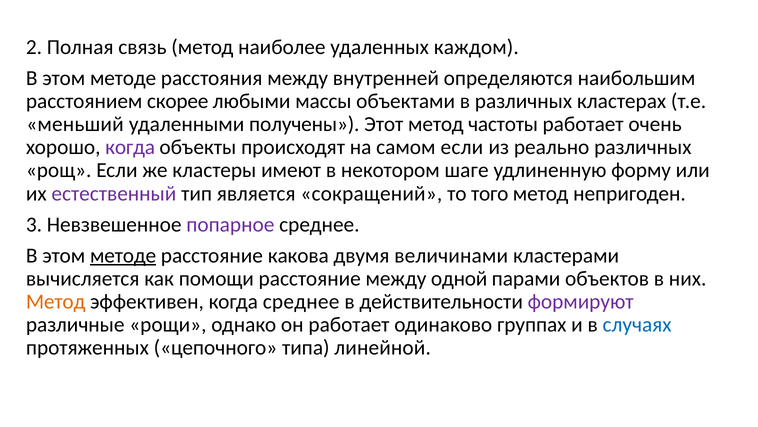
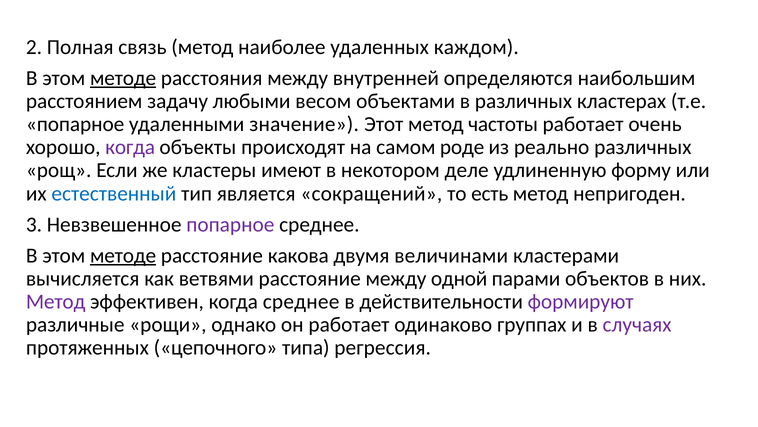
методе underline: none -> present (123, 78)
скорее: скорее -> задачу (178, 101)
массы: массы -> весом (323, 101)
меньший: меньший -> попарное (75, 124)
получены: получены -> значение (304, 124)
самом если: если -> роде (462, 147)
шаге: шаге -> деле (467, 170)
естественный colour: purple -> blue (114, 193)
того: того -> есть (490, 193)
помощи: помощи -> ветвями (216, 278)
Метод colour: orange -> purple (56, 301)
случаях colour: blue -> purple (637, 324)
линейной: линейной -> регрессия (383, 347)
